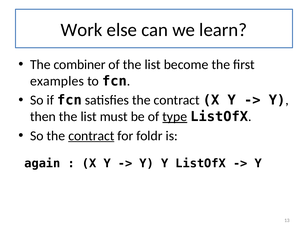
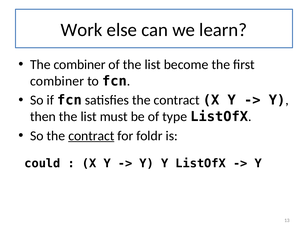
examples: examples -> combiner (57, 81)
type underline: present -> none (175, 117)
again: again -> could (42, 164)
